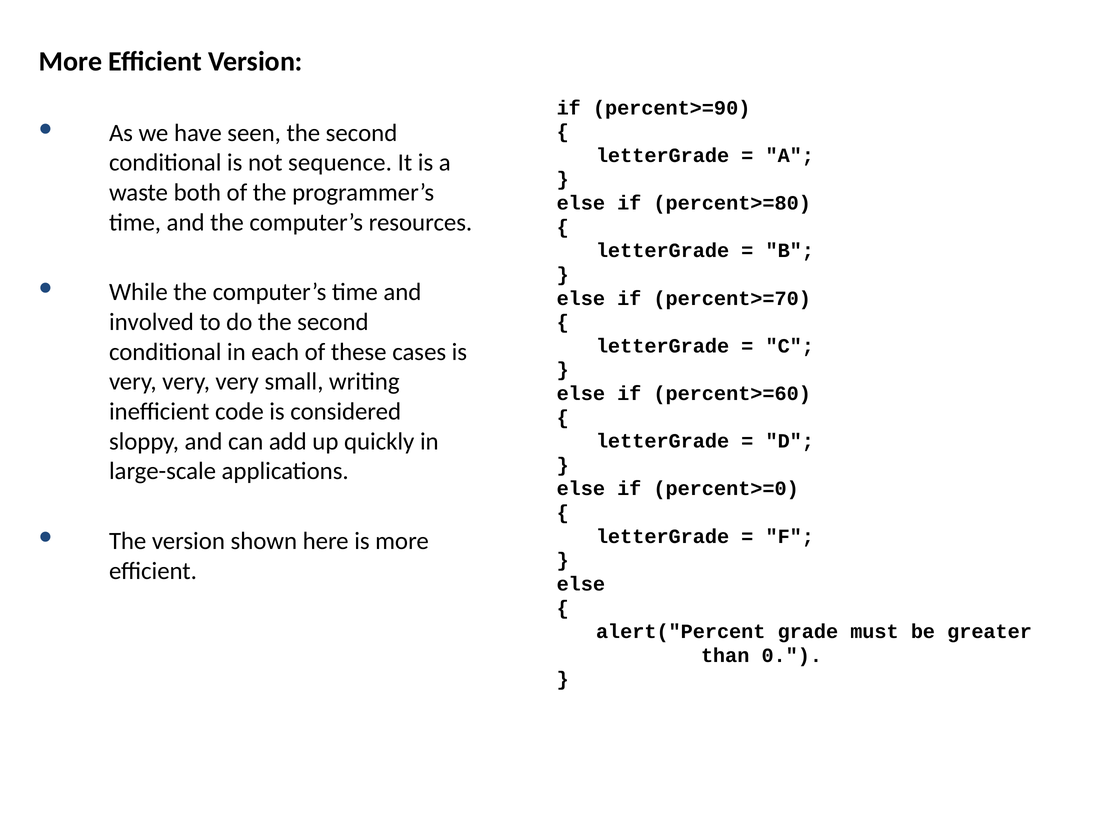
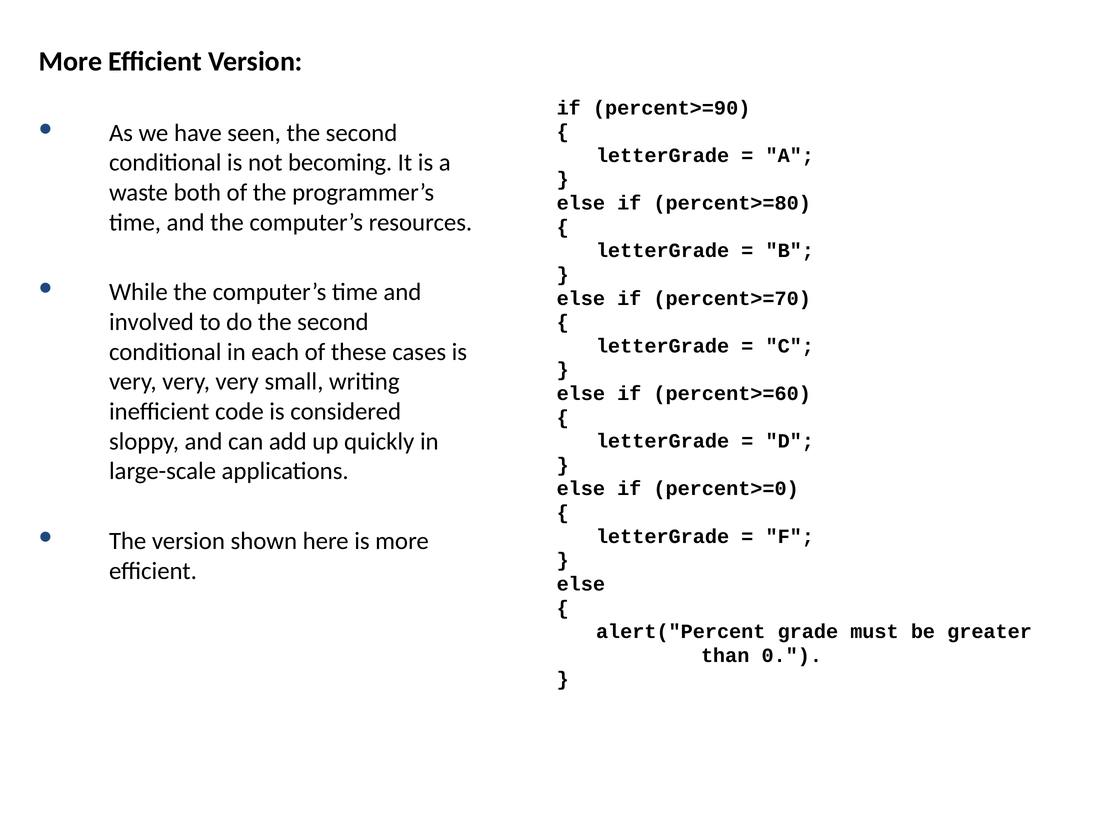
sequence: sequence -> becoming (340, 163)
